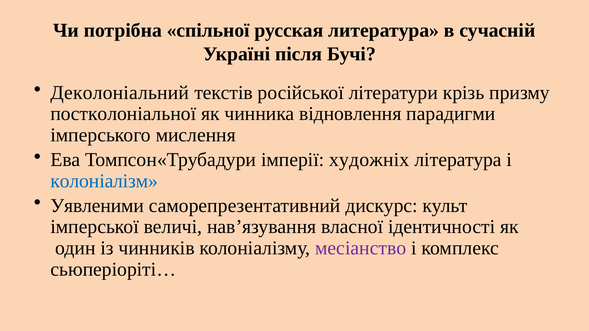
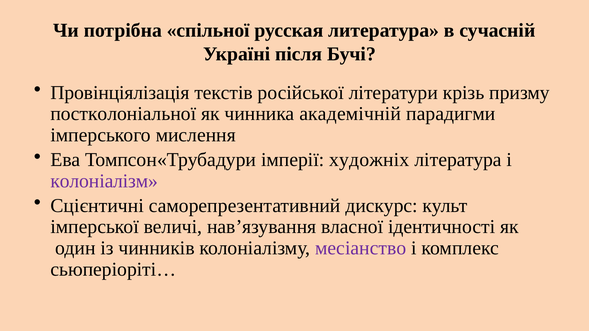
Деколоніальний: Деколоніальний -> Провінціялізація (120, 93)
відновлення: відновлення -> академічній (350, 114)
колоніалізм colour: blue -> purple (104, 181)
Уявленими: Уявленими -> Сцієнтичні (97, 206)
